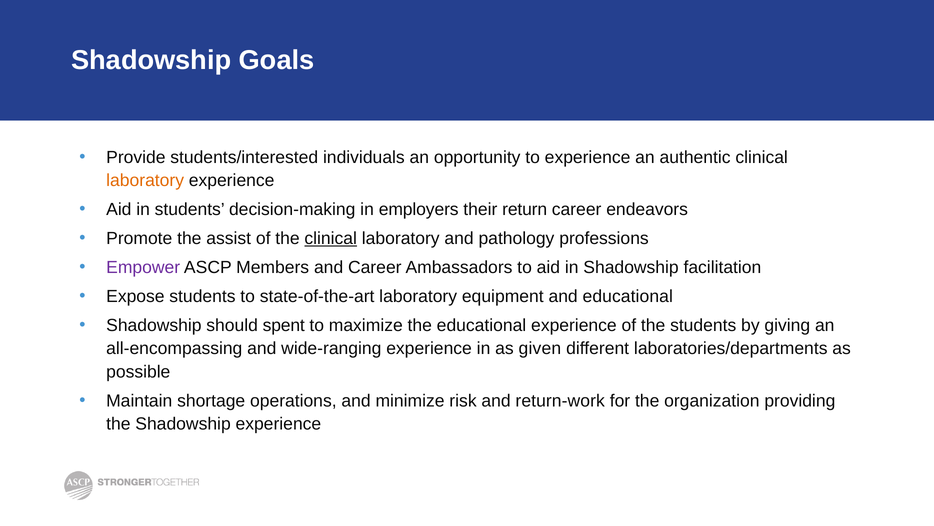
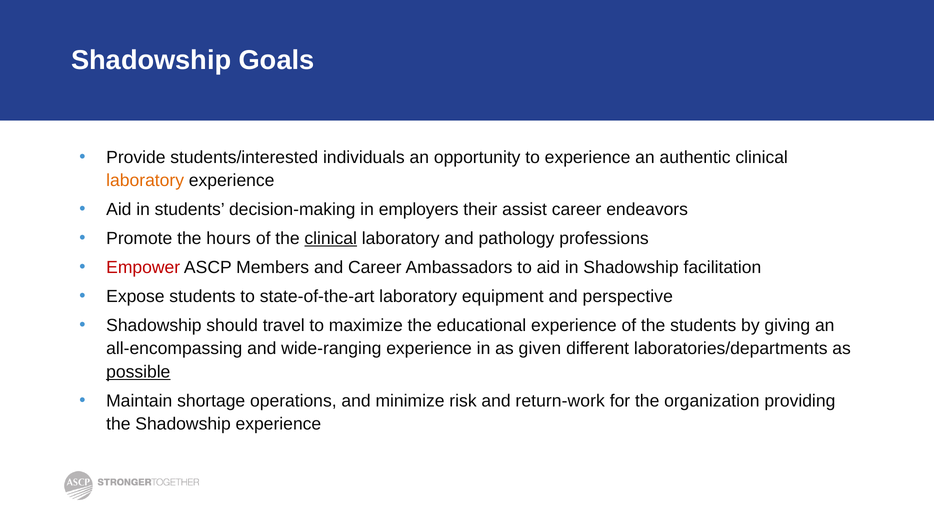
return: return -> assist (525, 209)
assist: assist -> hours (229, 238)
Empower colour: purple -> red (143, 267)
and educational: educational -> perspective (628, 296)
spent: spent -> travel (284, 325)
possible underline: none -> present (138, 371)
